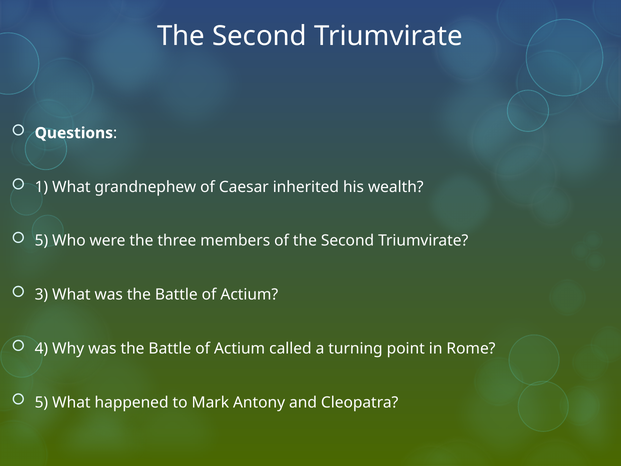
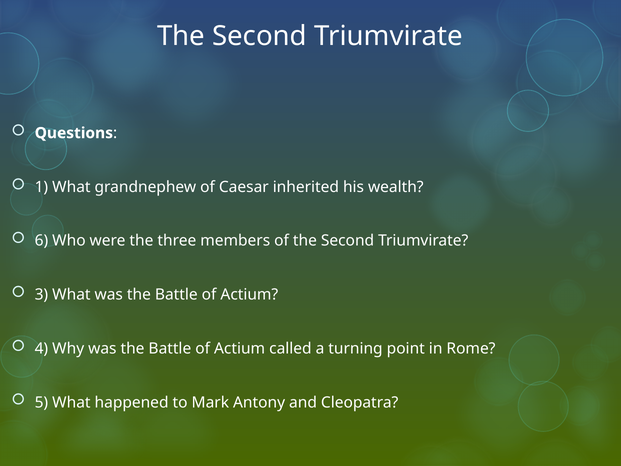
5: 5 -> 6 (41, 241)
